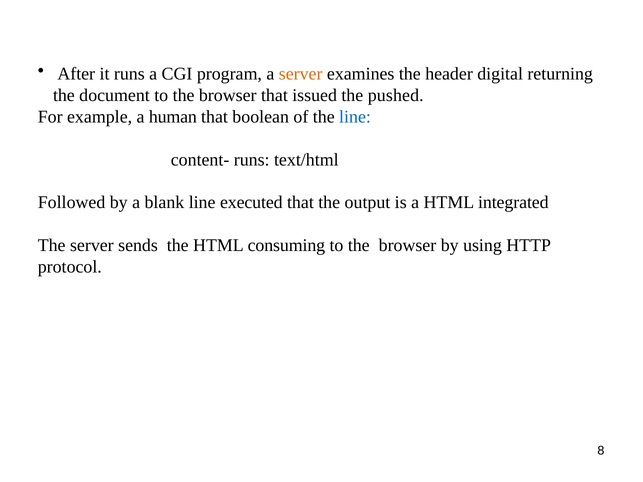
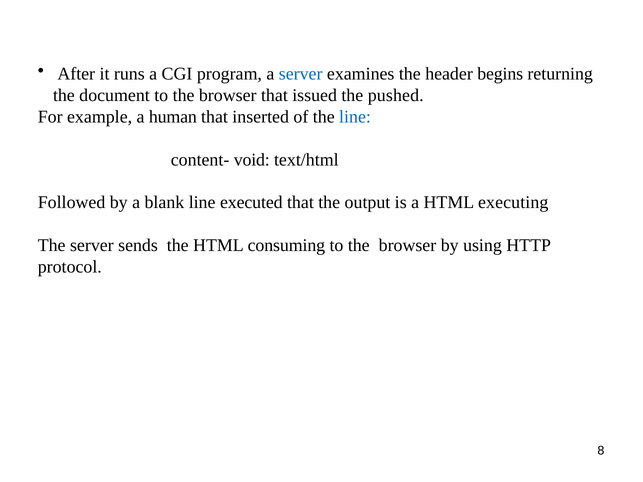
server colour: orange -> blue (301, 74)
digital: digital -> begins (500, 74)
boolean: boolean -> inserted (261, 117)
content- runs: runs -> void (252, 160)
integrated: integrated -> executing (513, 203)
